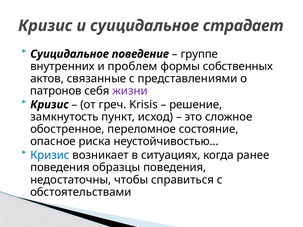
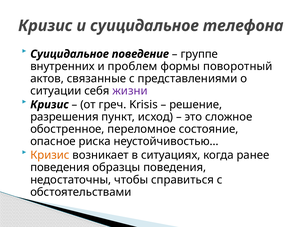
страдает: страдает -> телефона (243, 26)
собственных: собственных -> поворотный (238, 66)
патронов: патронов -> ситуации (56, 91)
замкнутость: замкнутость -> разрешения (64, 117)
Кризис colour: blue -> orange (50, 155)
